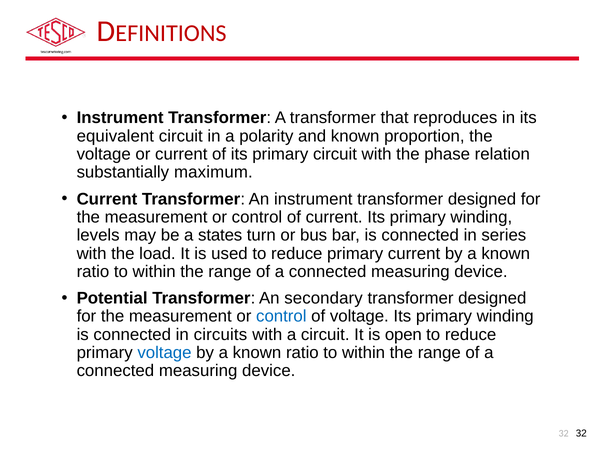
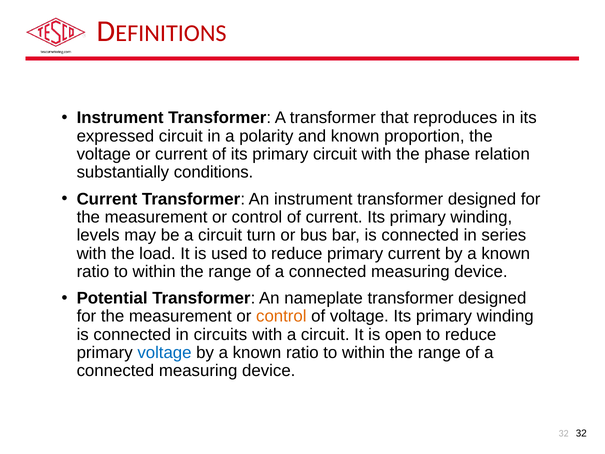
equivalent: equivalent -> expressed (115, 136)
maximum: maximum -> conditions (214, 172)
be a states: states -> circuit (220, 235)
secondary: secondary -> nameplate (324, 298)
control colour: blue -> orange (281, 316)
